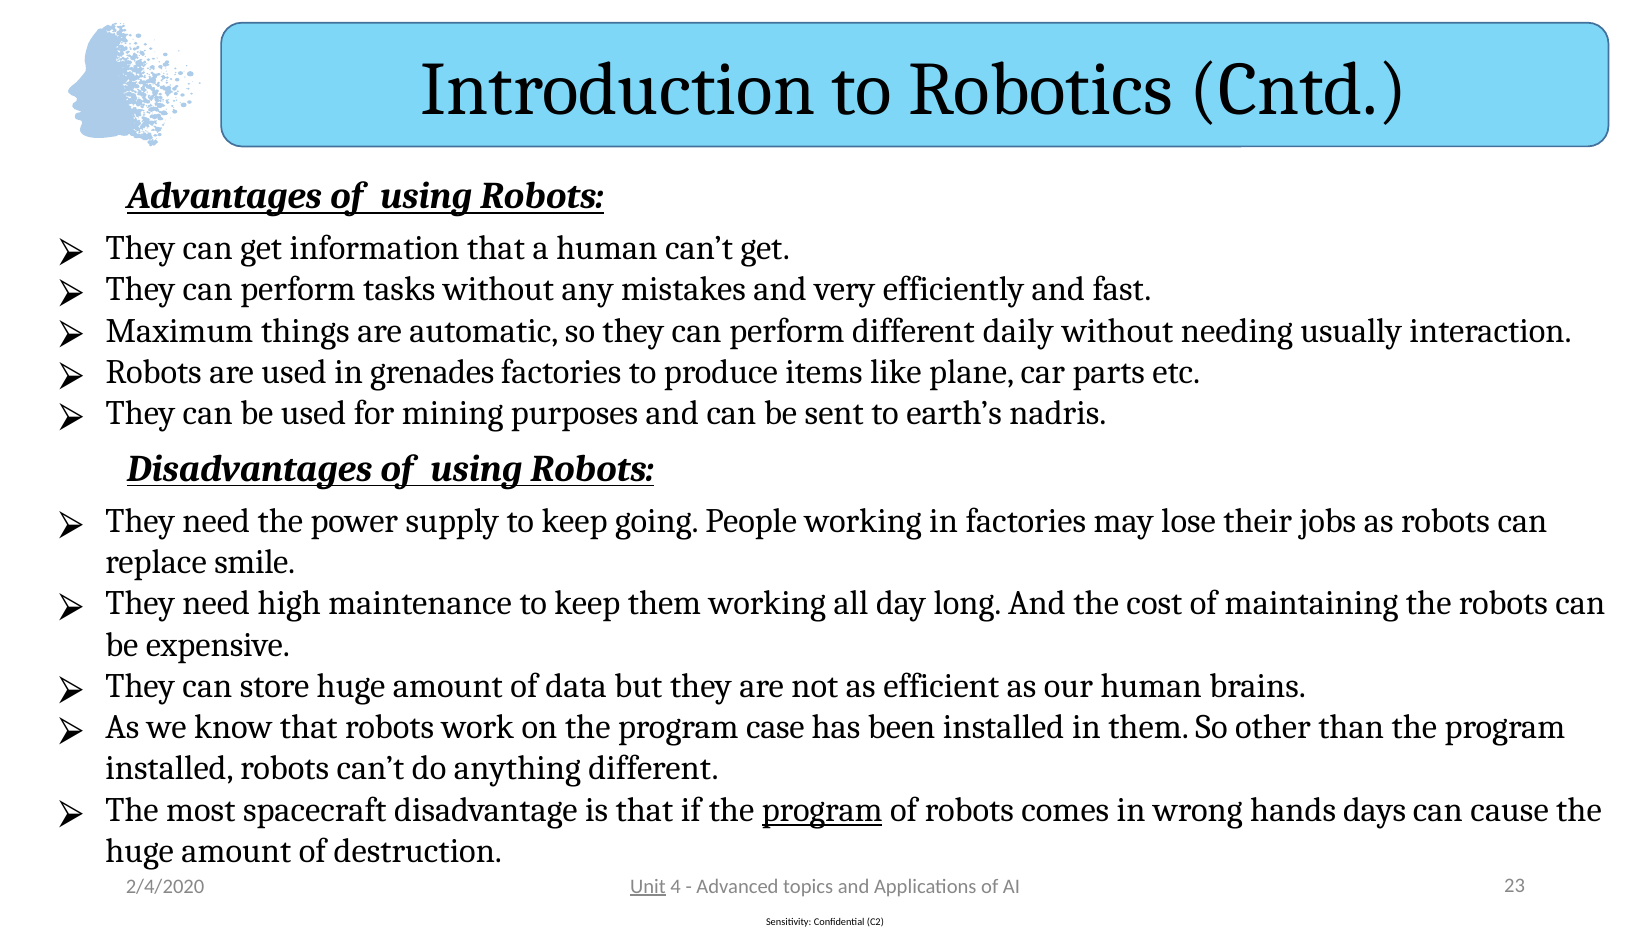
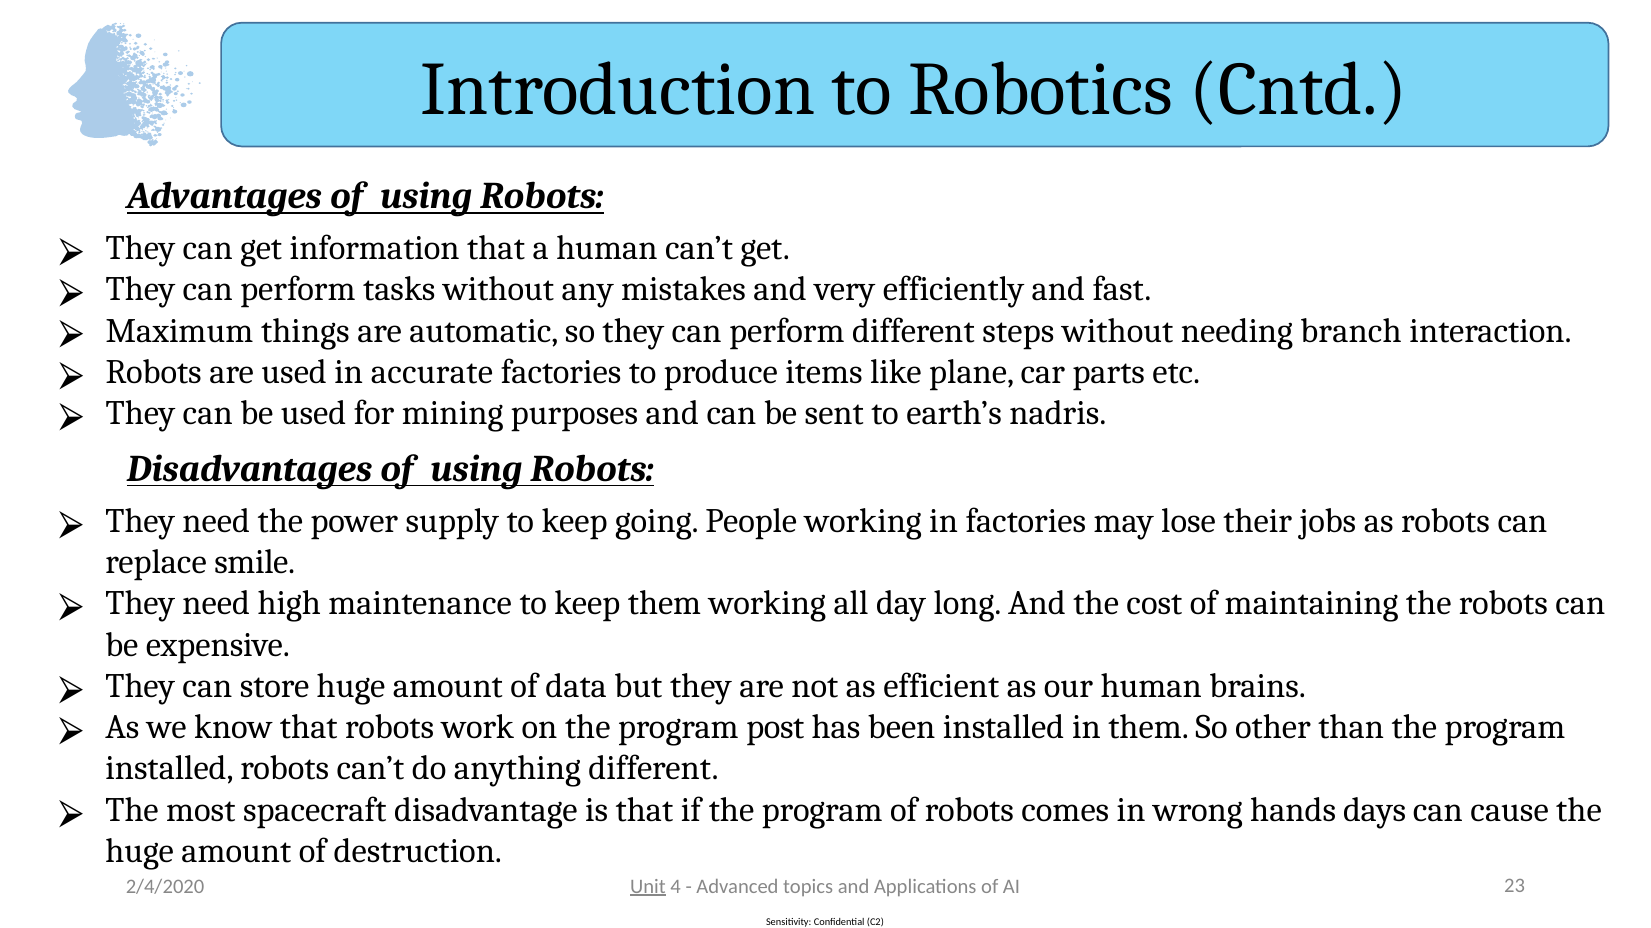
daily: daily -> steps (1018, 331)
usually: usually -> branch (1351, 331)
grenades: grenades -> accurate (432, 372)
case: case -> post (775, 728)
program underline: present -> none (822, 810)
